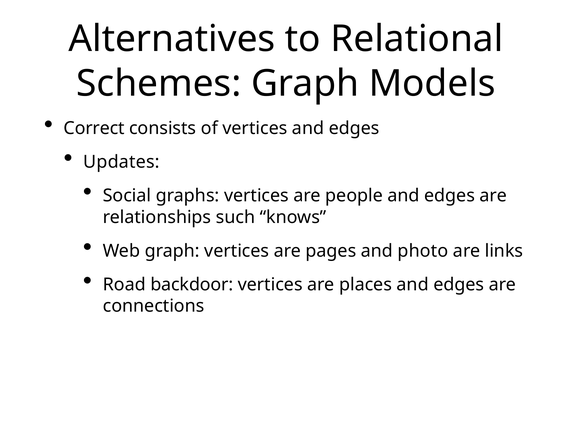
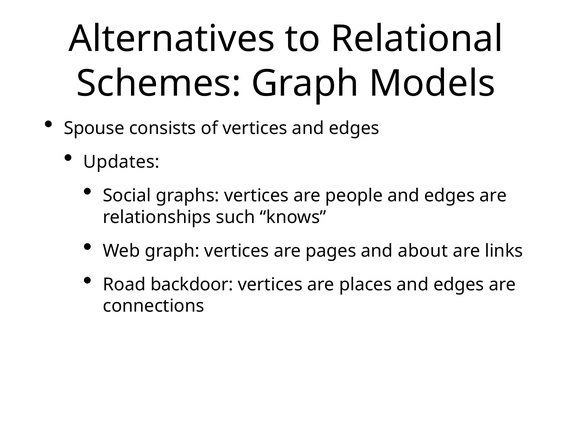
Correct: Correct -> Spouse (94, 128)
photo: photo -> about (423, 251)
